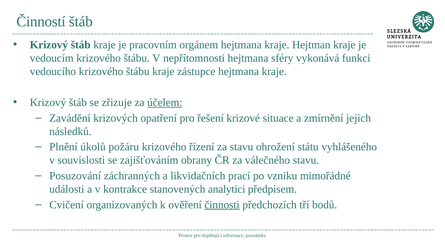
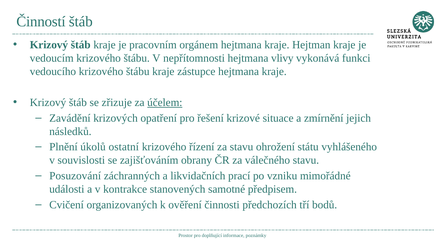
sféry: sféry -> vlivy (282, 58)
požáru: požáru -> ostatní (124, 147)
analytici: analytici -> samotné (227, 189)
činnosti underline: present -> none (222, 205)
